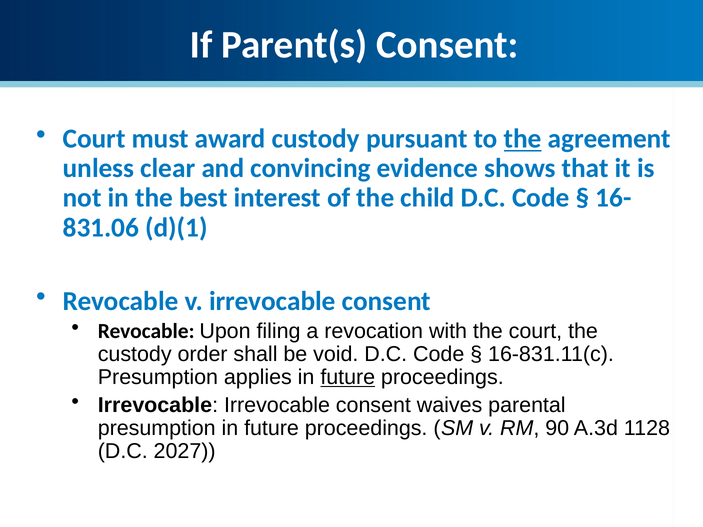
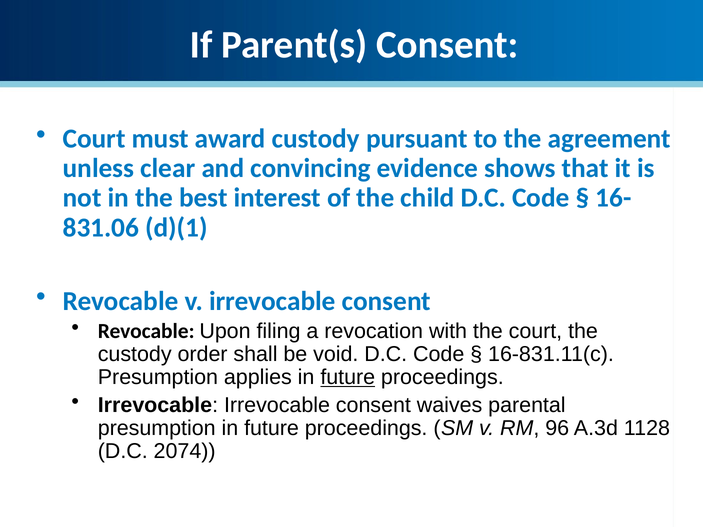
the underline: present -> none (523, 139)
90: 90 -> 96 (557, 428)
2027: 2027 -> 2074 (185, 451)
